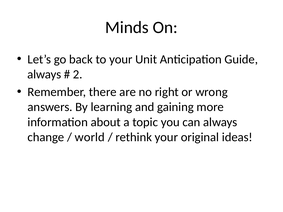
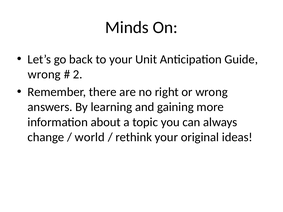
always: always -> wrong (44, 74)
